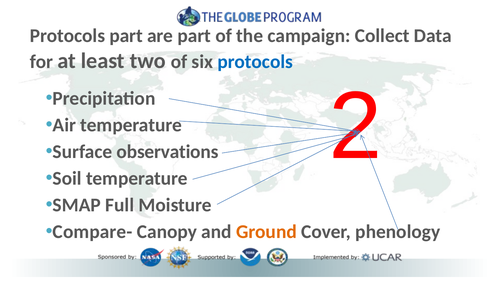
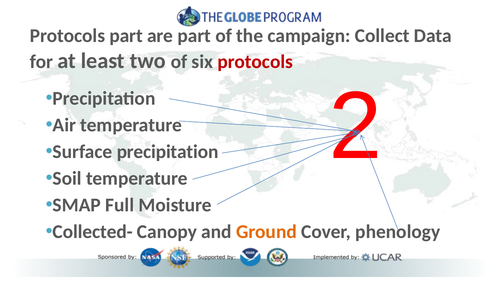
protocols colour: blue -> red (255, 62)
Surface observations: observations -> precipitation (168, 152)
Compare-: Compare- -> Collected- (93, 231)
